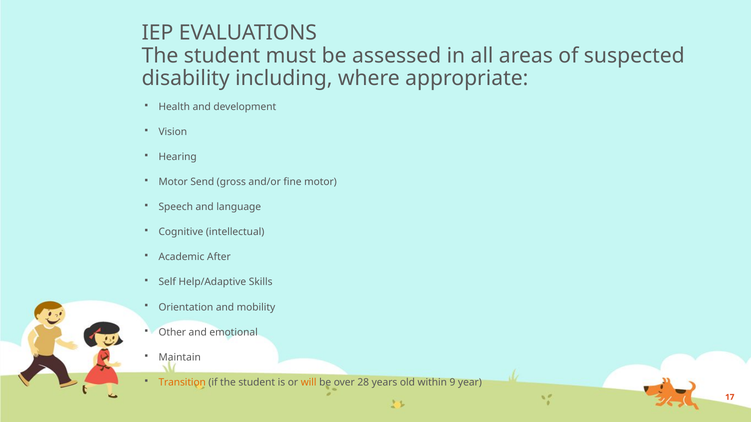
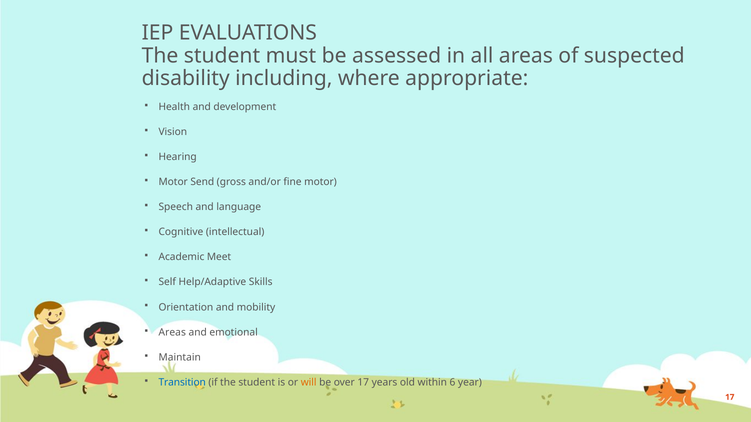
After: After -> Meet (219, 257)
Other: Other -> Areas (172, 333)
Transition colour: orange -> blue (182, 383)
over 28: 28 -> 17 (363, 383)
9: 9 -> 6 (452, 383)
